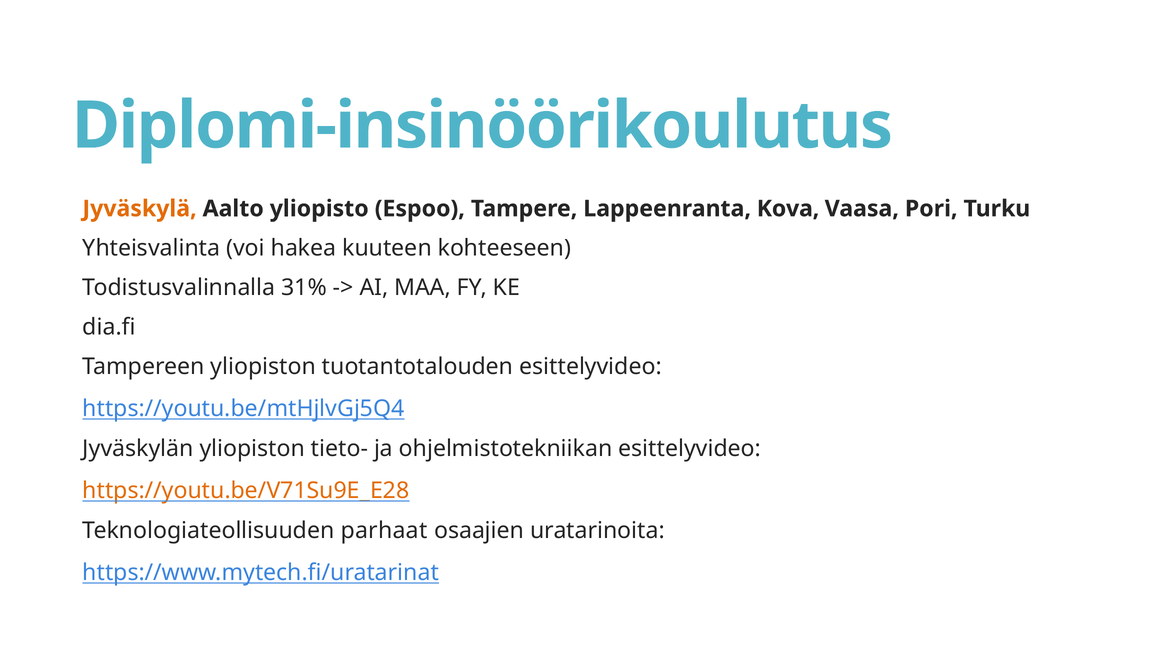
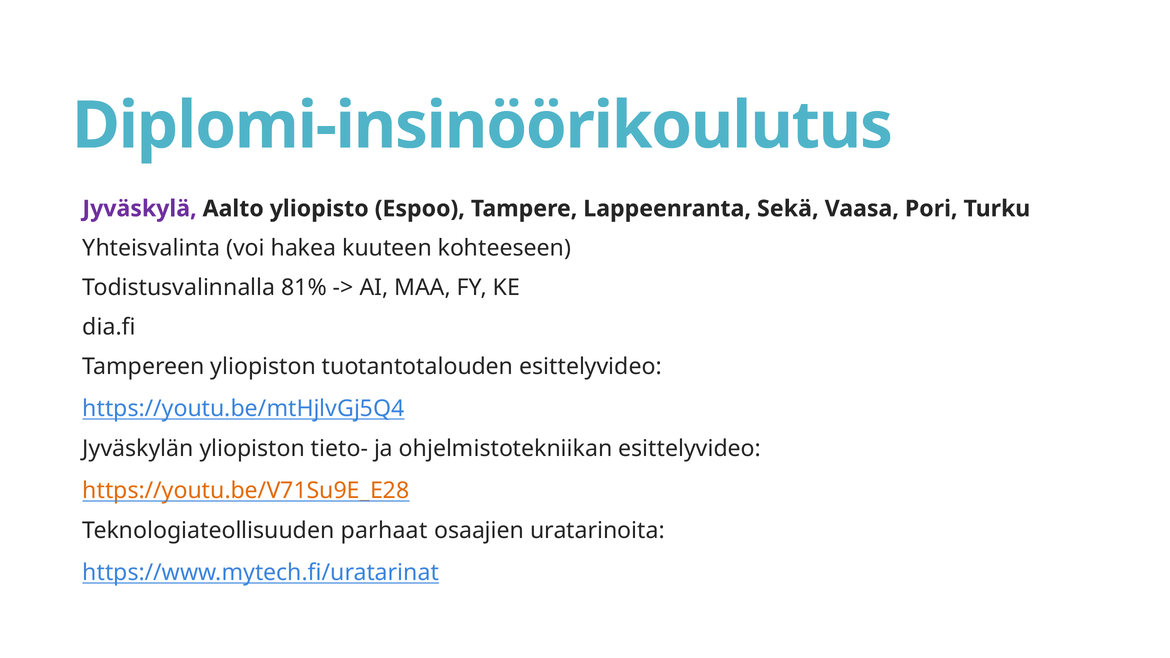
Jyväskylä colour: orange -> purple (140, 209)
Kova: Kova -> Sekä (788, 209)
31%: 31% -> 81% (304, 288)
